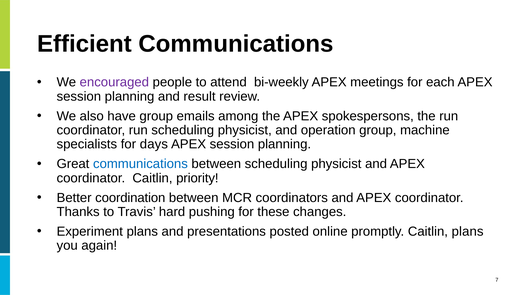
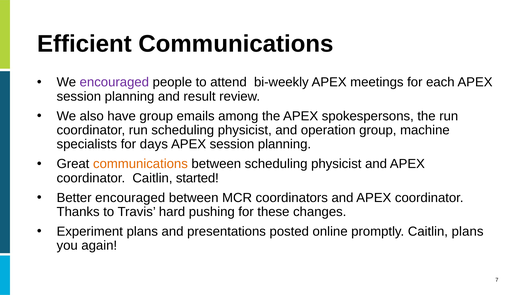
communications colour: blue -> orange (140, 164)
priority: priority -> started (197, 178)
Better coordination: coordination -> encouraged (130, 198)
